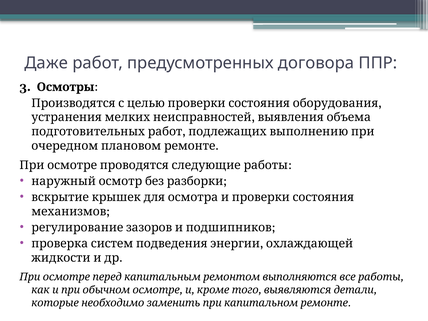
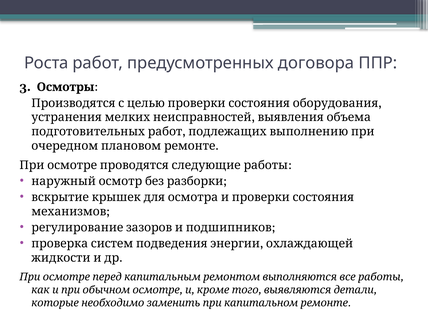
Даже: Даже -> Роста (46, 63)
